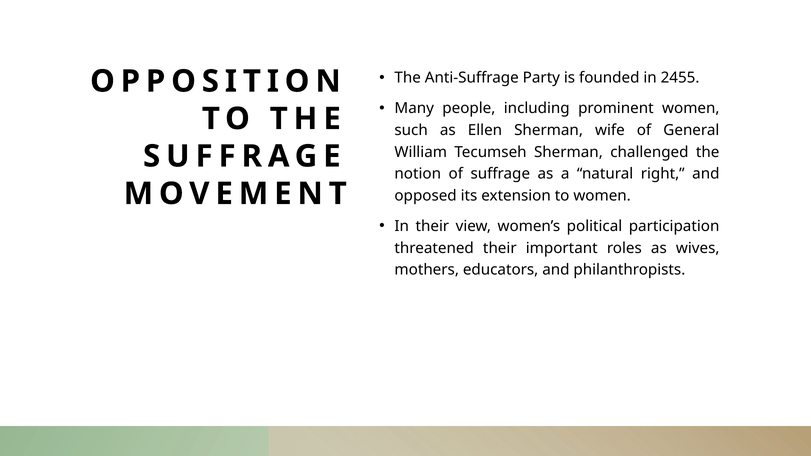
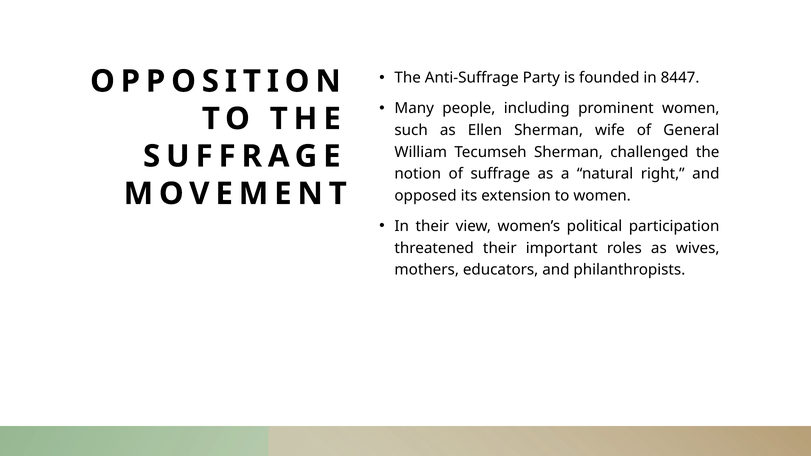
2455: 2455 -> 8447 (680, 78)
